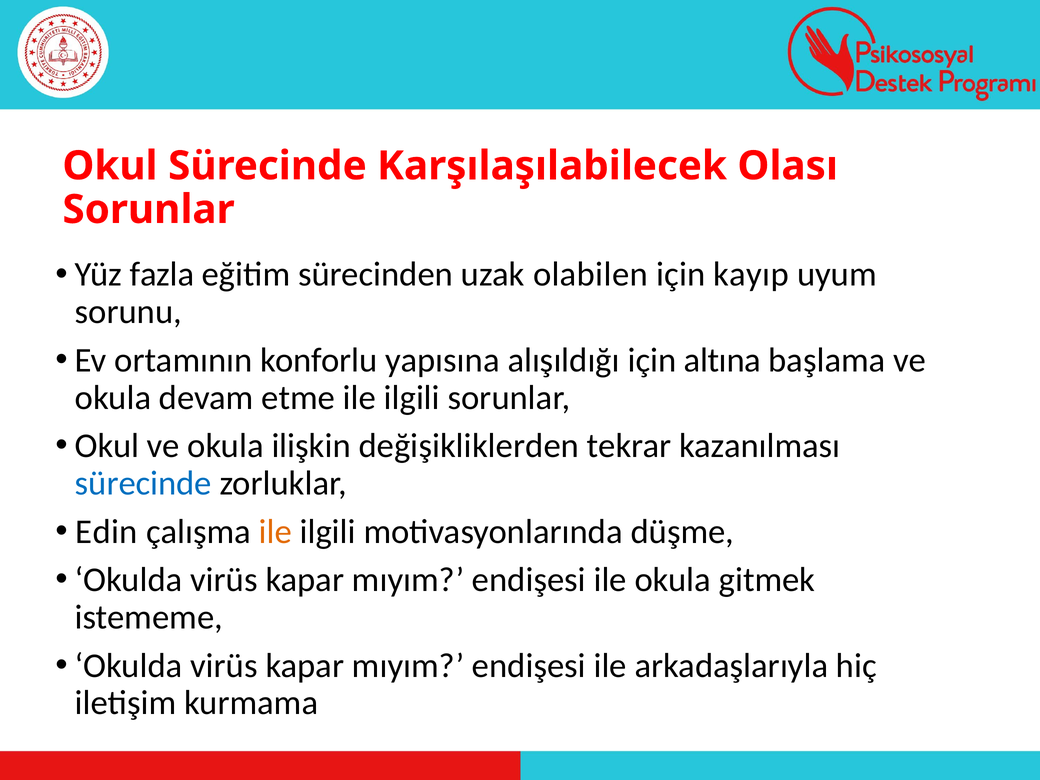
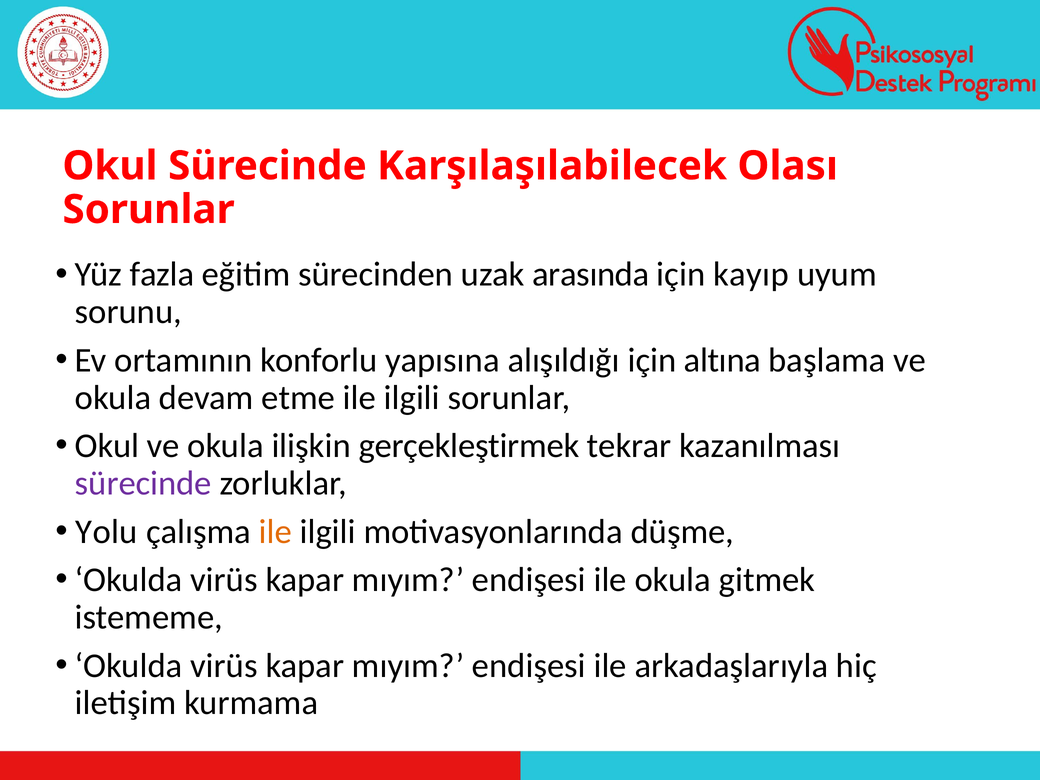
olabilen: olabilen -> arasında (591, 275)
değişikliklerden: değişikliklerden -> gerçekleştirmek (469, 446)
sürecinde colour: blue -> purple (143, 483)
Edin: Edin -> Yolu (106, 532)
